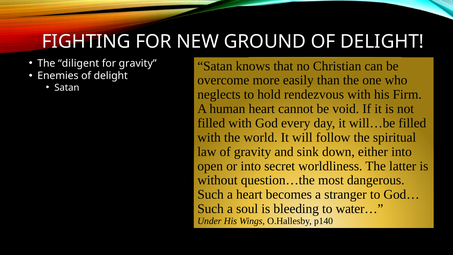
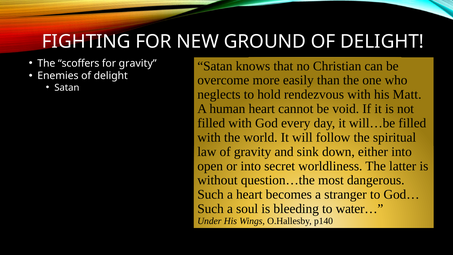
diligent: diligent -> scoffers (79, 63)
Firm: Firm -> Matt (407, 94)
